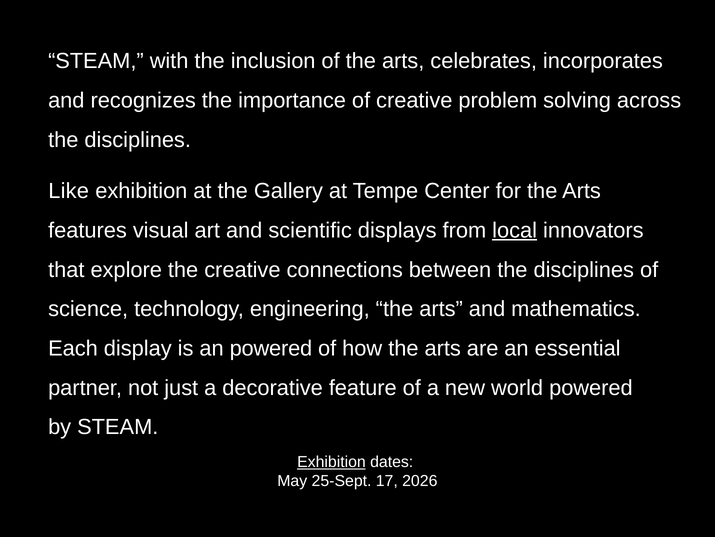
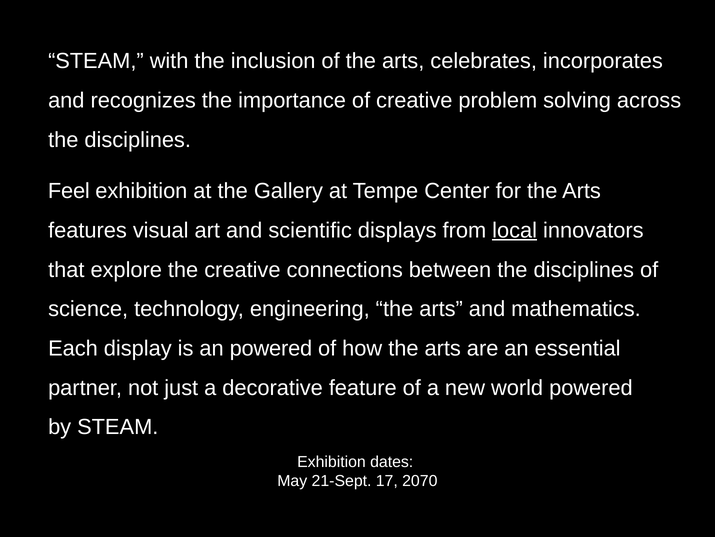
Like: Like -> Feel (69, 191)
Exhibition underline: present -> none (331, 461)
25-Sept: 25-Sept -> 21-Sept (342, 480)
2026: 2026 -> 2070 (420, 480)
